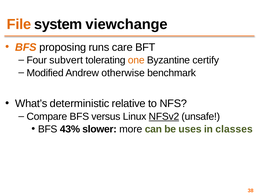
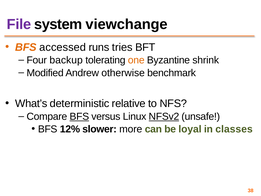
File colour: orange -> purple (19, 24)
proposing: proposing -> accessed (63, 47)
care: care -> tries (122, 47)
subvert: subvert -> backup (66, 60)
certify: certify -> shrink (206, 60)
BFS underline: none -> present (79, 116)
43%: 43% -> 12% (70, 129)
uses: uses -> loyal (190, 129)
